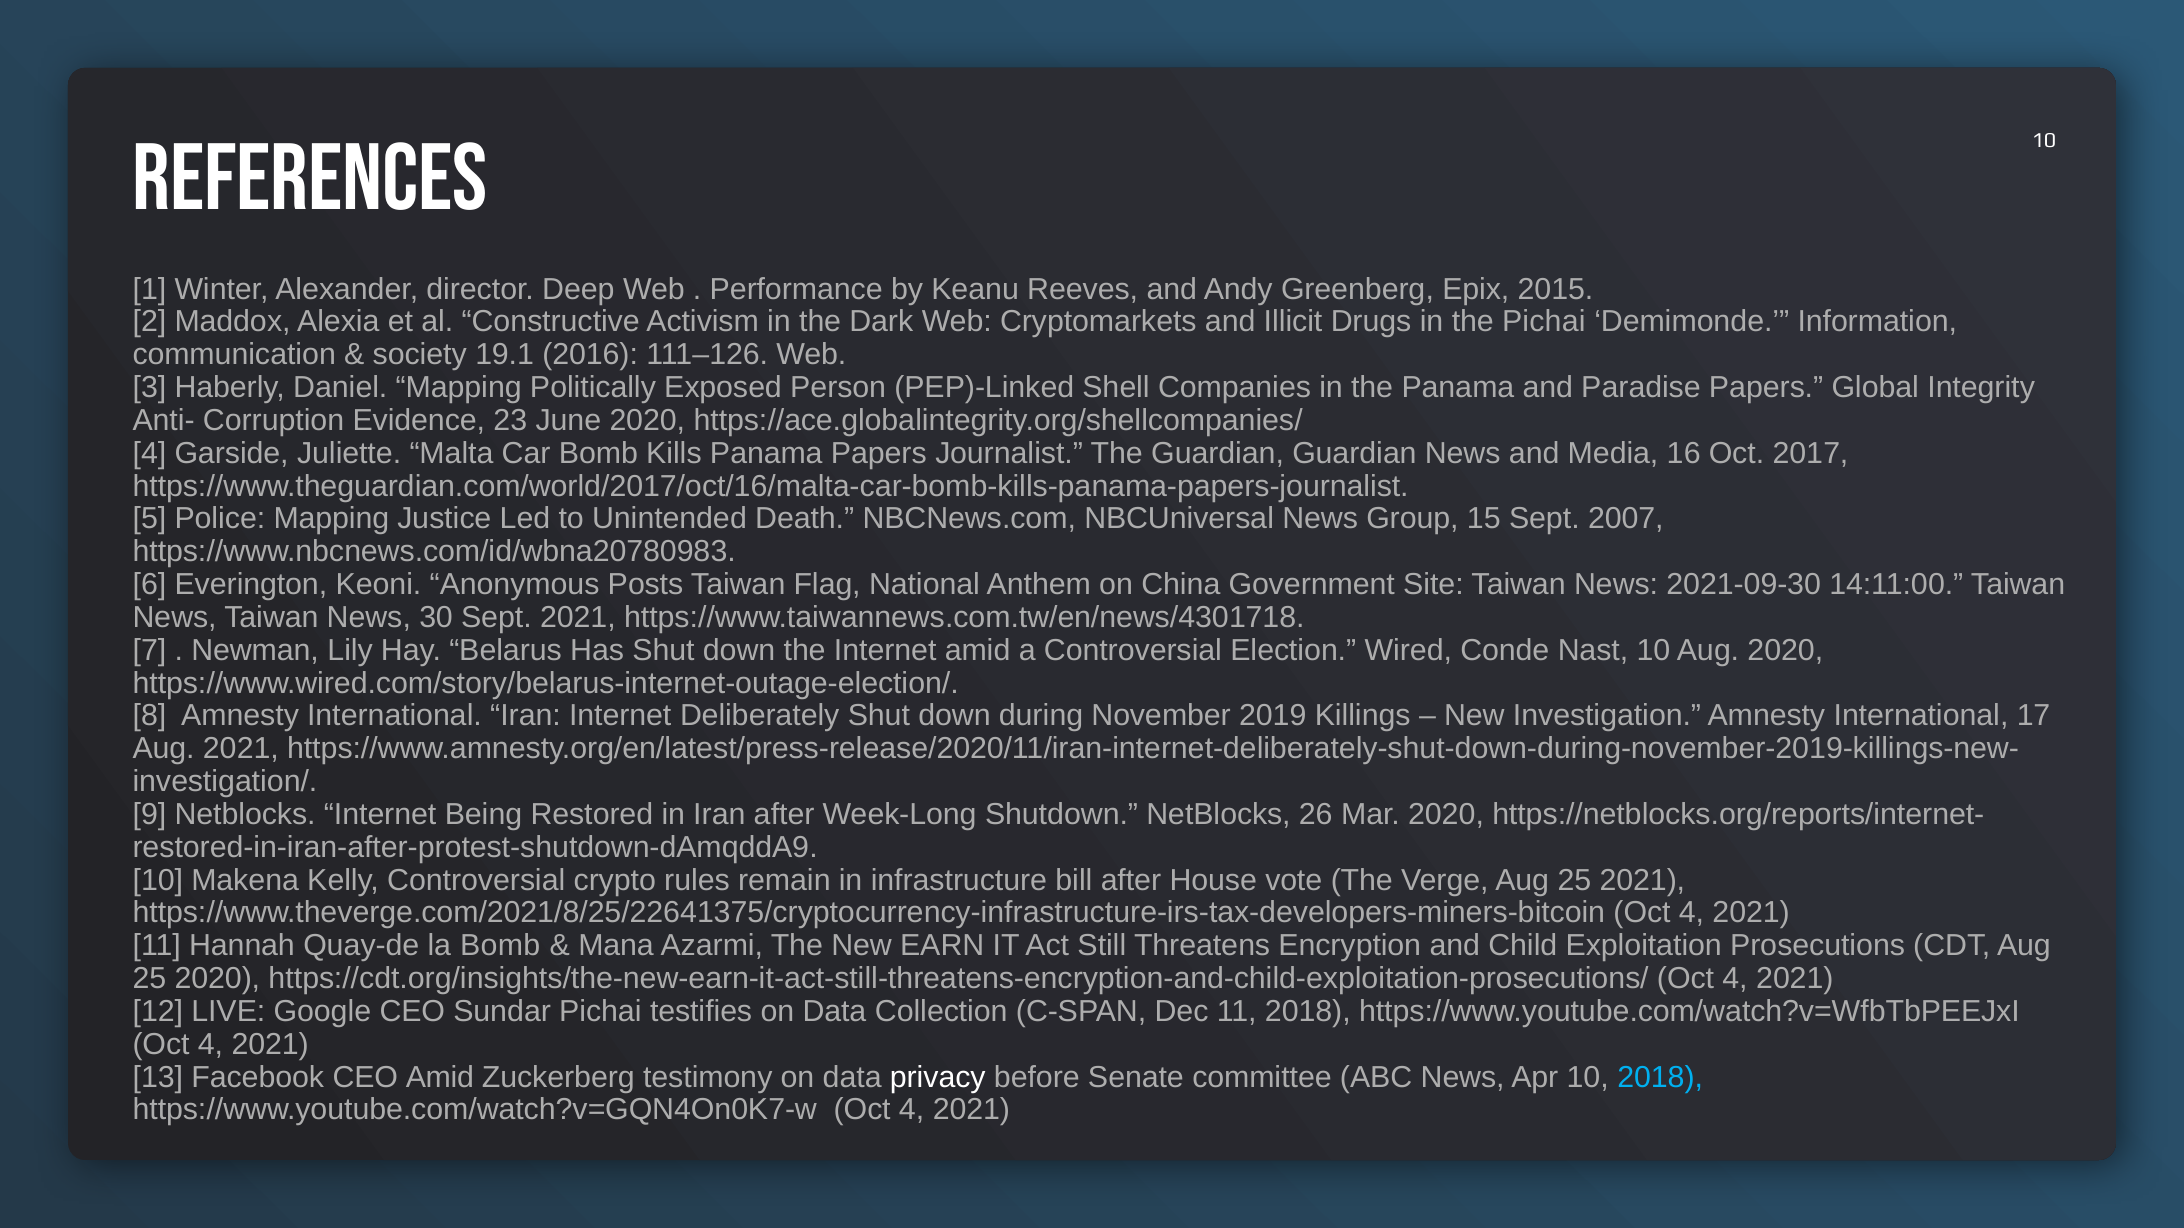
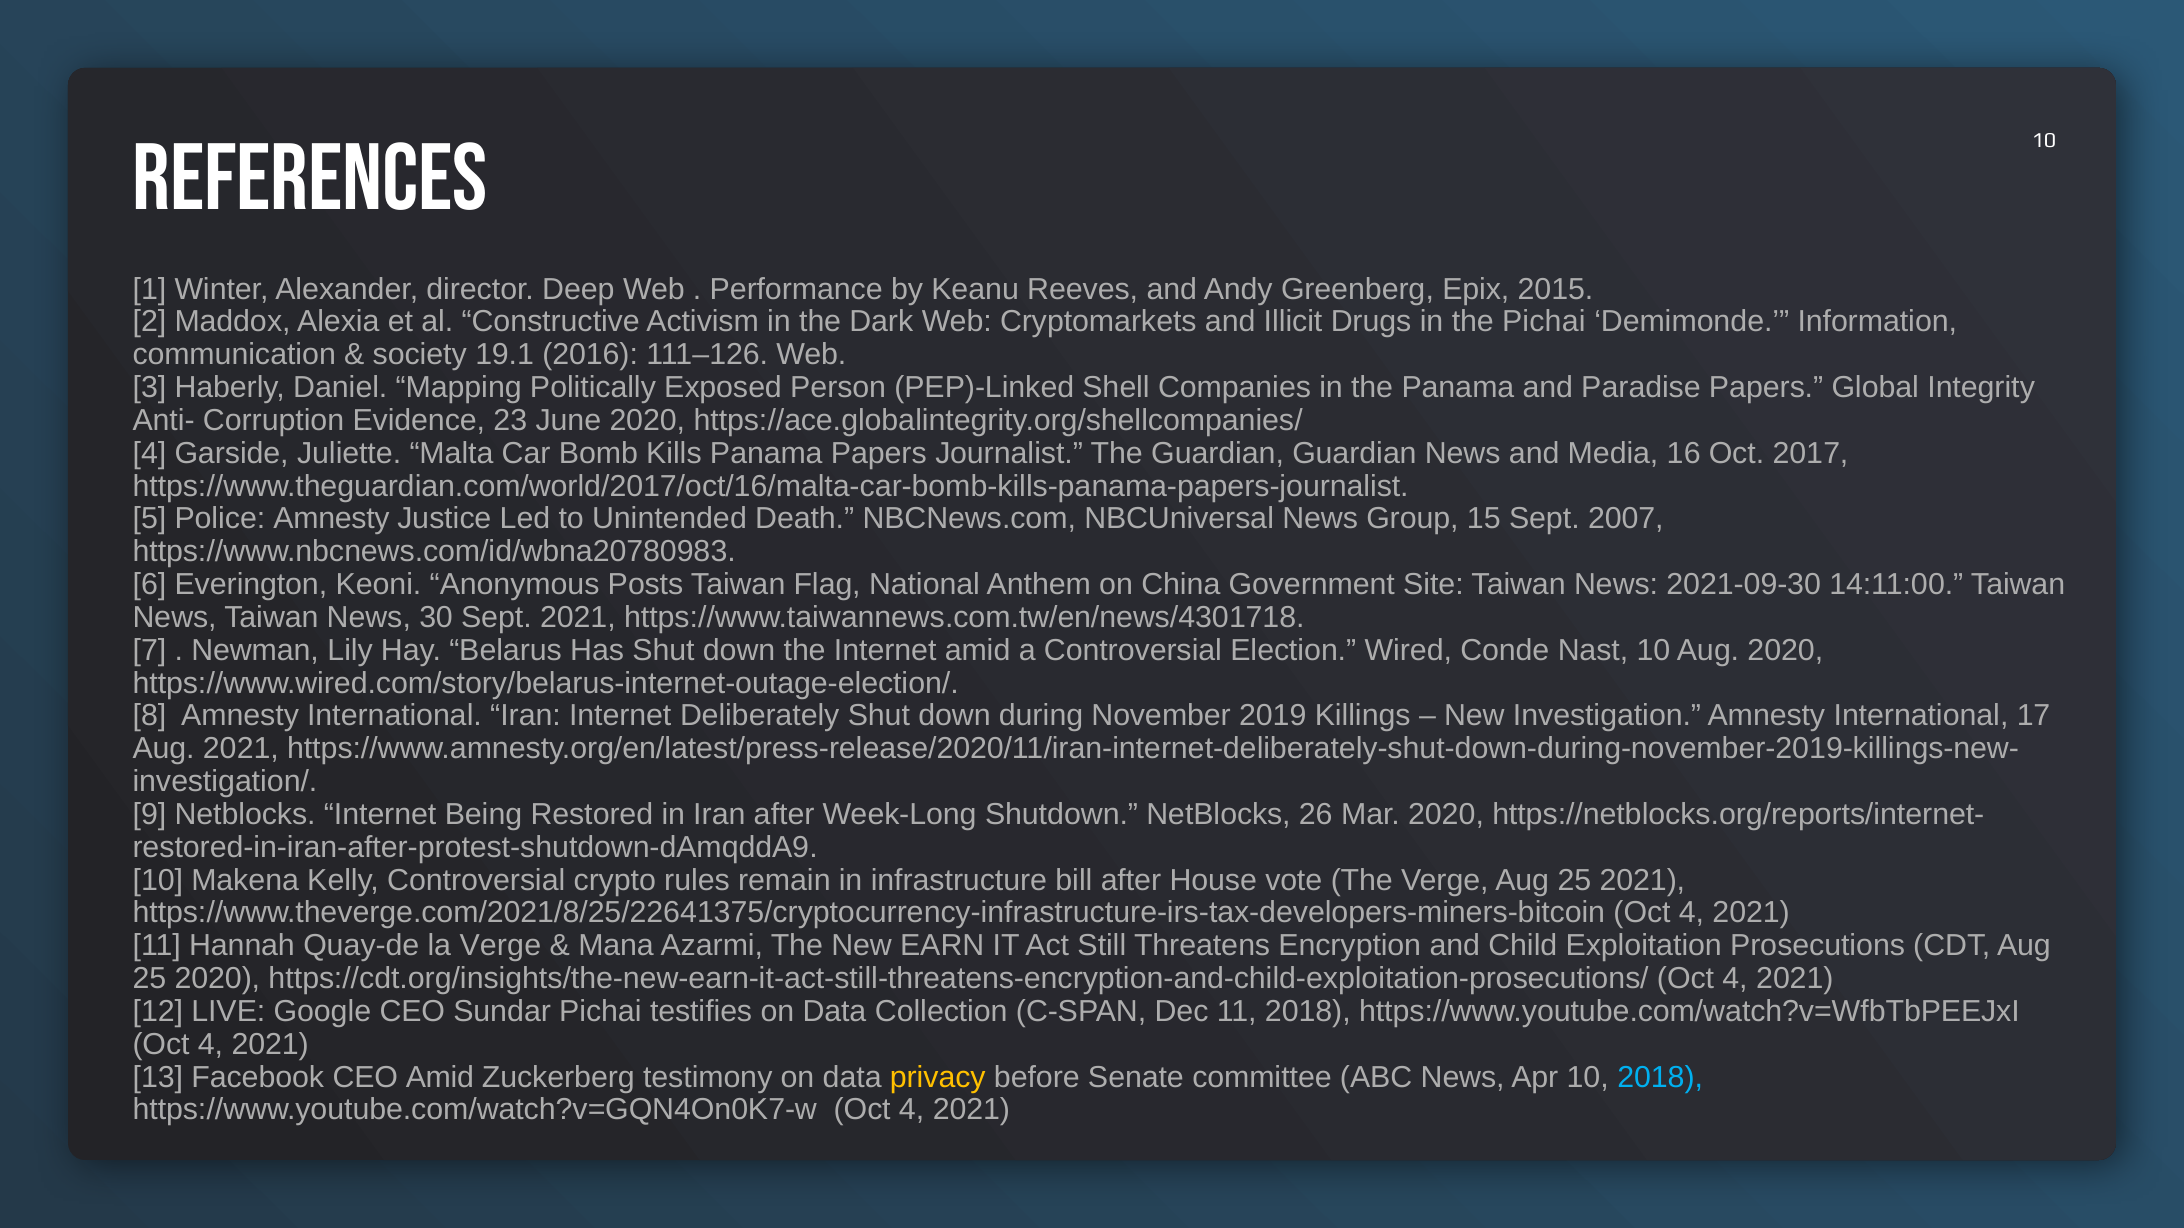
Police Mapping: Mapping -> Amnesty (331, 519)
la Bomb: Bomb -> Verge (500, 946)
privacy colour: white -> yellow (938, 1078)
